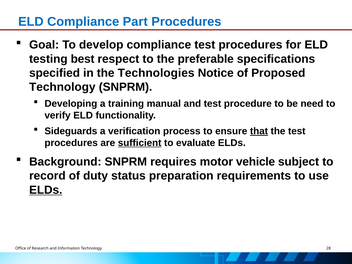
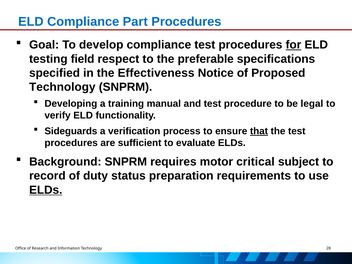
for underline: none -> present (293, 45)
best: best -> field (83, 59)
Technologies: Technologies -> Effectiveness (156, 73)
need: need -> legal (312, 104)
sufficient underline: present -> none (140, 143)
vehicle: vehicle -> critical (255, 162)
